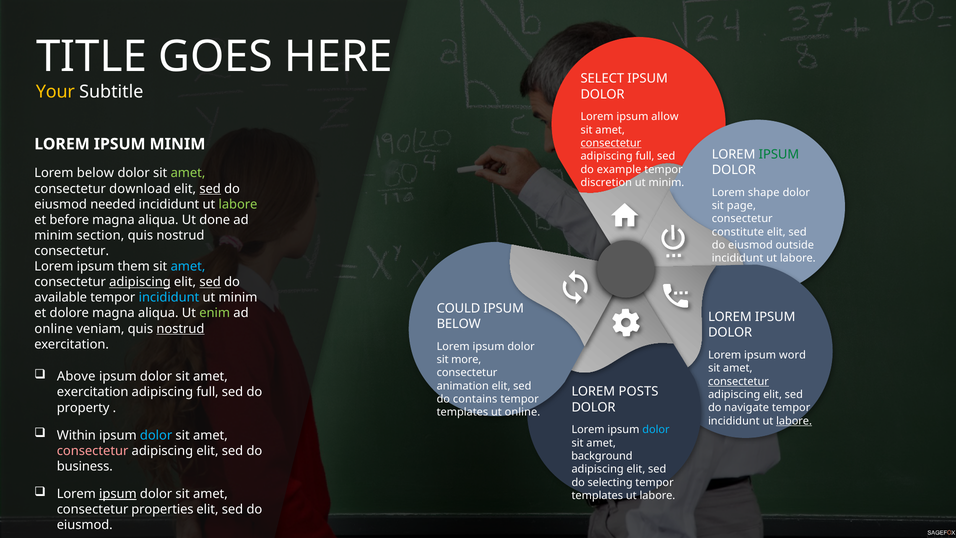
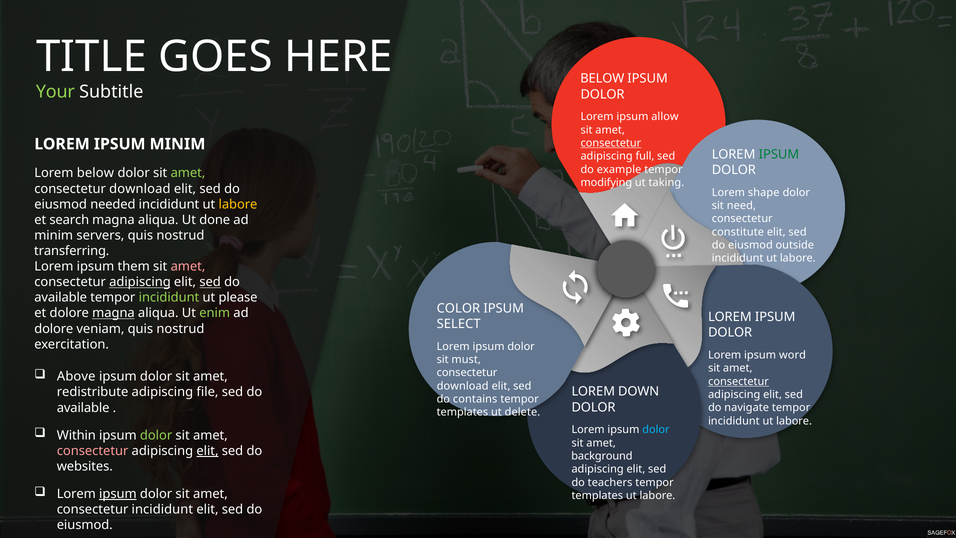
SELECT: SELECT -> BELOW (602, 79)
Your colour: yellow -> light green (55, 92)
discretion: discretion -> modifying (606, 183)
minim: minim -> taking (666, 183)
sed underline: present -> none (210, 189)
labore colour: light green -> yellow (238, 204)
page: page -> need (741, 206)
before: before -> search (69, 220)
section: section -> servers (100, 235)
consectetur: consectetur -> transferring (72, 251)
amet colour: light blue -> pink (188, 266)
incididunt colour: light blue -> light green (169, 298)
minim: minim -> please (238, 298)
COULD: COULD -> COLOR (458, 308)
magna underline: none -> present (113, 313)
BELOW: BELOW -> SELECT (459, 324)
online: online -> dolore (54, 329)
nostrud underline: present -> none (180, 329)
more: more -> must (466, 360)
animation: animation -> download (463, 386)
POSTS: POSTS -> DOWN (639, 392)
exercitation: exercitation -> redistribute (93, 392)
full: full -> file (207, 392)
property: property -> available (83, 408)
ut online: online -> delete (522, 412)
labore underline: present -> none (794, 421)
dolor colour: light blue -> light green (156, 435)
elit underline: none -> present (207, 451)
business: business -> websites (85, 466)
selecting: selecting -> teachers (610, 482)
consectetur properties: properties -> incididunt (162, 509)
